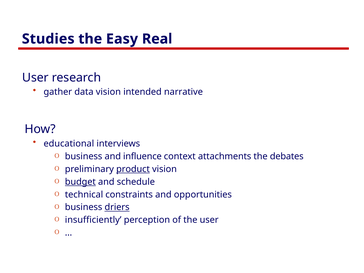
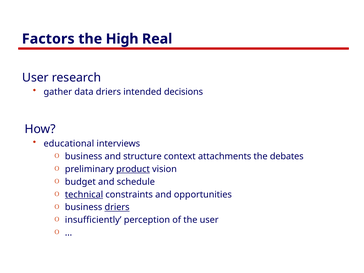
Studies: Studies -> Factors (48, 39)
Easy: Easy -> High (122, 39)
data vision: vision -> driers (108, 92)
narrative: narrative -> decisions (183, 92)
influence: influence -> structure (142, 156)
budget underline: present -> none (80, 182)
technical underline: none -> present (84, 195)
